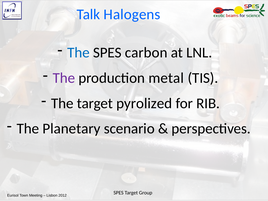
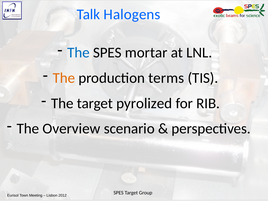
carbon: carbon -> mortar (146, 53)
The colour: purple -> orange (64, 78)
metal: metal -> terms (166, 78)
Planetary: Planetary -> Overview (71, 129)
